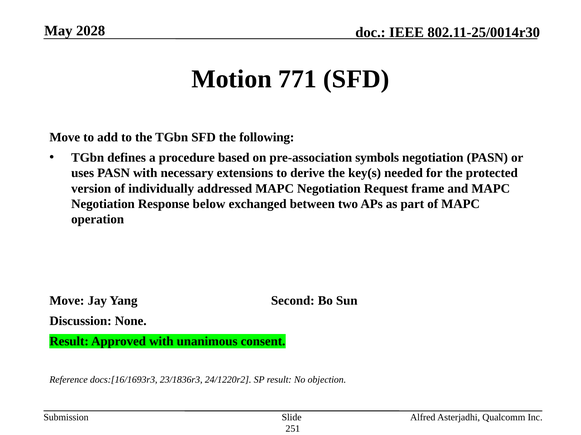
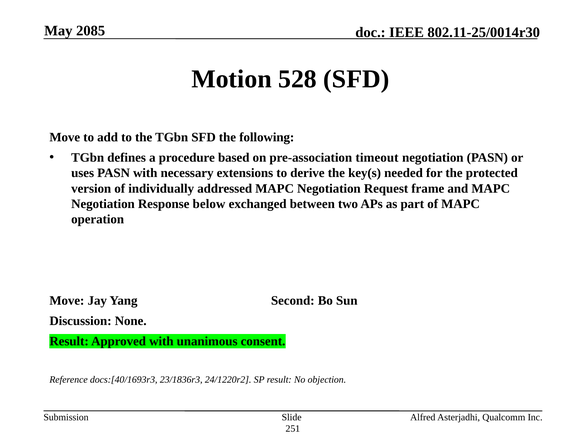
2028: 2028 -> 2085 (91, 31)
771: 771 -> 528 (298, 79)
symbols: symbols -> timeout (377, 158)
docs:[16/1693r3: docs:[16/1693r3 -> docs:[40/1693r3 (124, 380)
